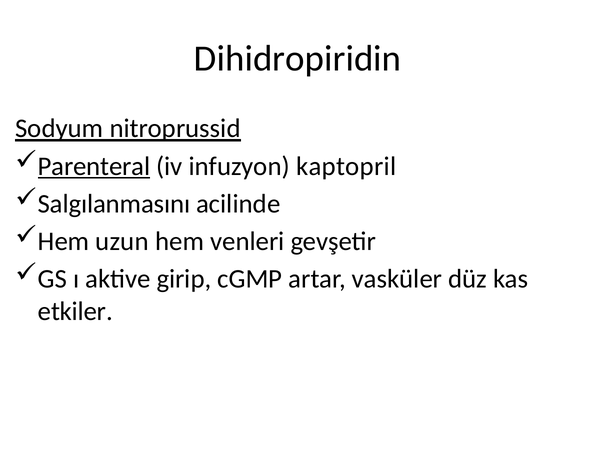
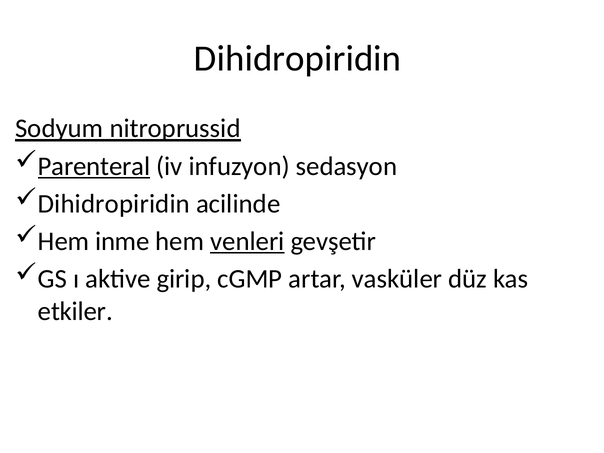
kaptopril: kaptopril -> sedasyon (346, 166)
Salgılanmasını: Salgılanmasını -> Dihidropiridin (114, 204)
uzun: uzun -> inme (122, 241)
venleri underline: none -> present (247, 241)
